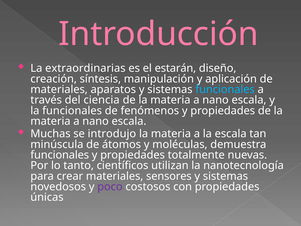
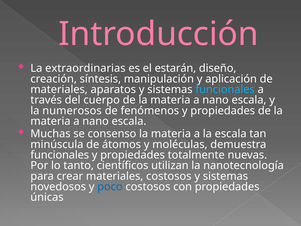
ciencia: ciencia -> cuerpo (102, 100)
la funcionales: funcionales -> numerosos (72, 111)
introdujo: introdujo -> consenso (112, 134)
materiales sensores: sensores -> costosos (169, 176)
poco colour: purple -> blue (110, 187)
